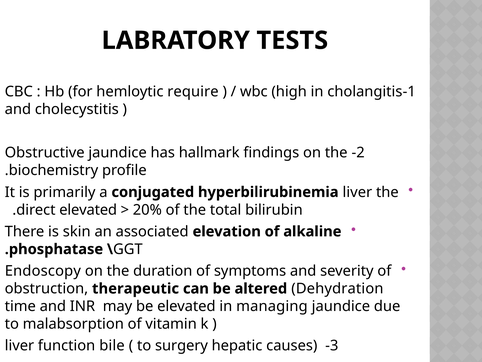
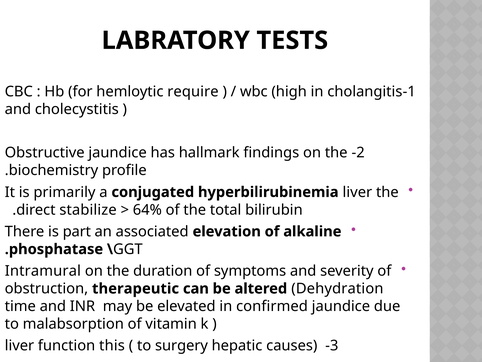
direct elevated: elevated -> stabilize (88, 210)
20%: 20% -> 64% (147, 210)
skin: skin -> part (77, 231)
Endoscopy: Endoscopy -> Intramural (43, 271)
managing: managing -> confirmed (272, 306)
bile: bile -> this (112, 345)
